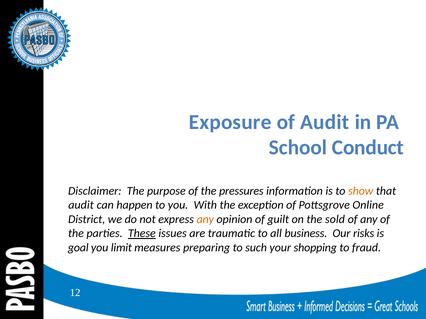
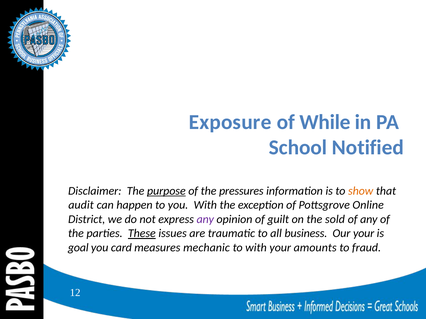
of Audit: Audit -> While (325, 122)
Conduct: Conduct -> Notified (368, 148)
purpose underline: none -> present (166, 191)
any colour: orange -> purple (205, 220)
Our risks: risks -> your (364, 234)
limit: limit -> card (121, 248)
preparing: preparing -> mechanic (207, 248)
to such: such -> with (256, 248)
shopping: shopping -> amounts (315, 248)
